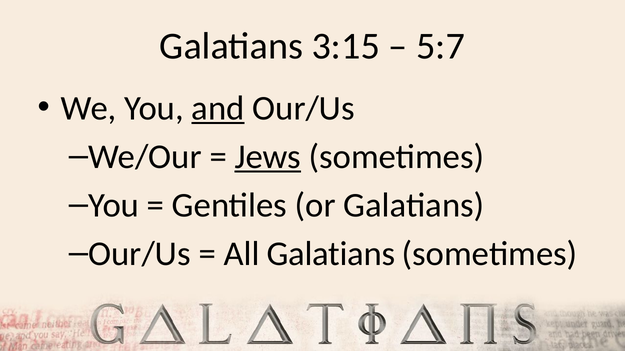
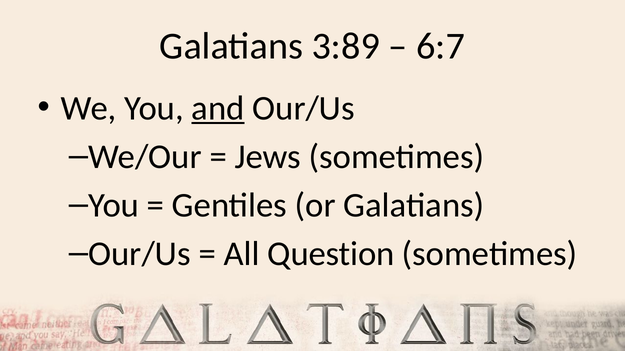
3:15: 3:15 -> 3:89 (346, 46)
5:7: 5:7 -> 6:7 (441, 46)
Jews underline: present -> none (268, 157)
All Galatians: Galatians -> Question (331, 254)
